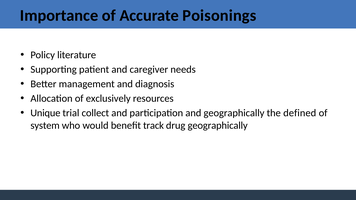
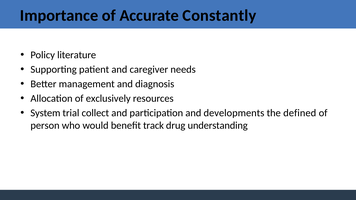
Poisonings: Poisonings -> Constantly (219, 16)
Unique: Unique -> System (45, 113)
and geographically: geographically -> developments (234, 113)
system: system -> person (45, 125)
drug geographically: geographically -> understanding (218, 125)
